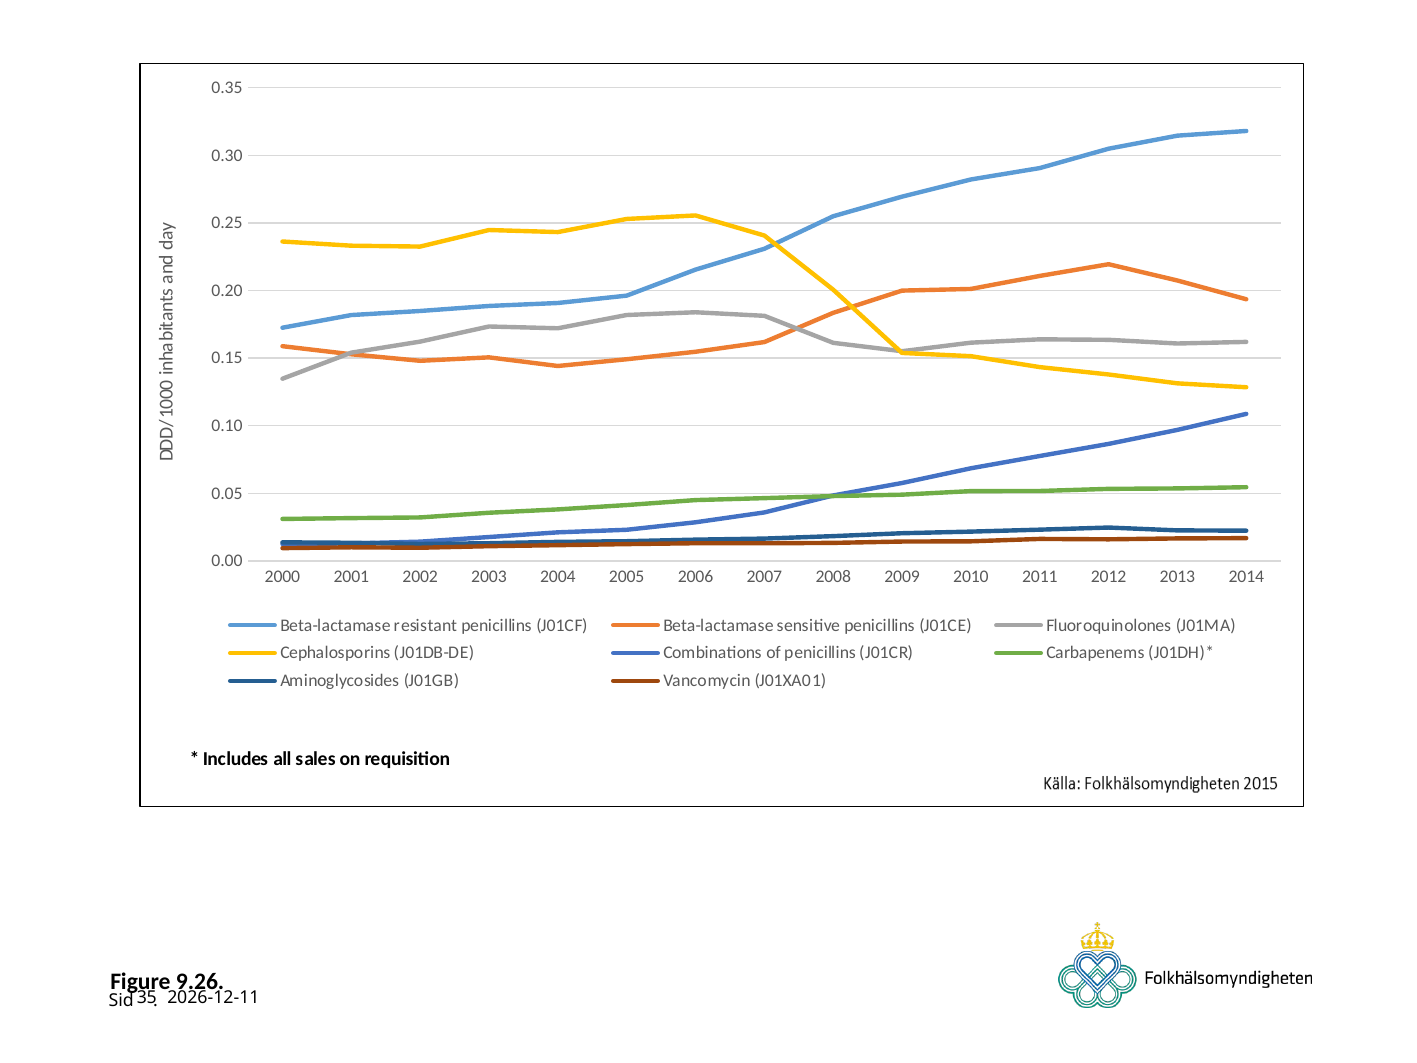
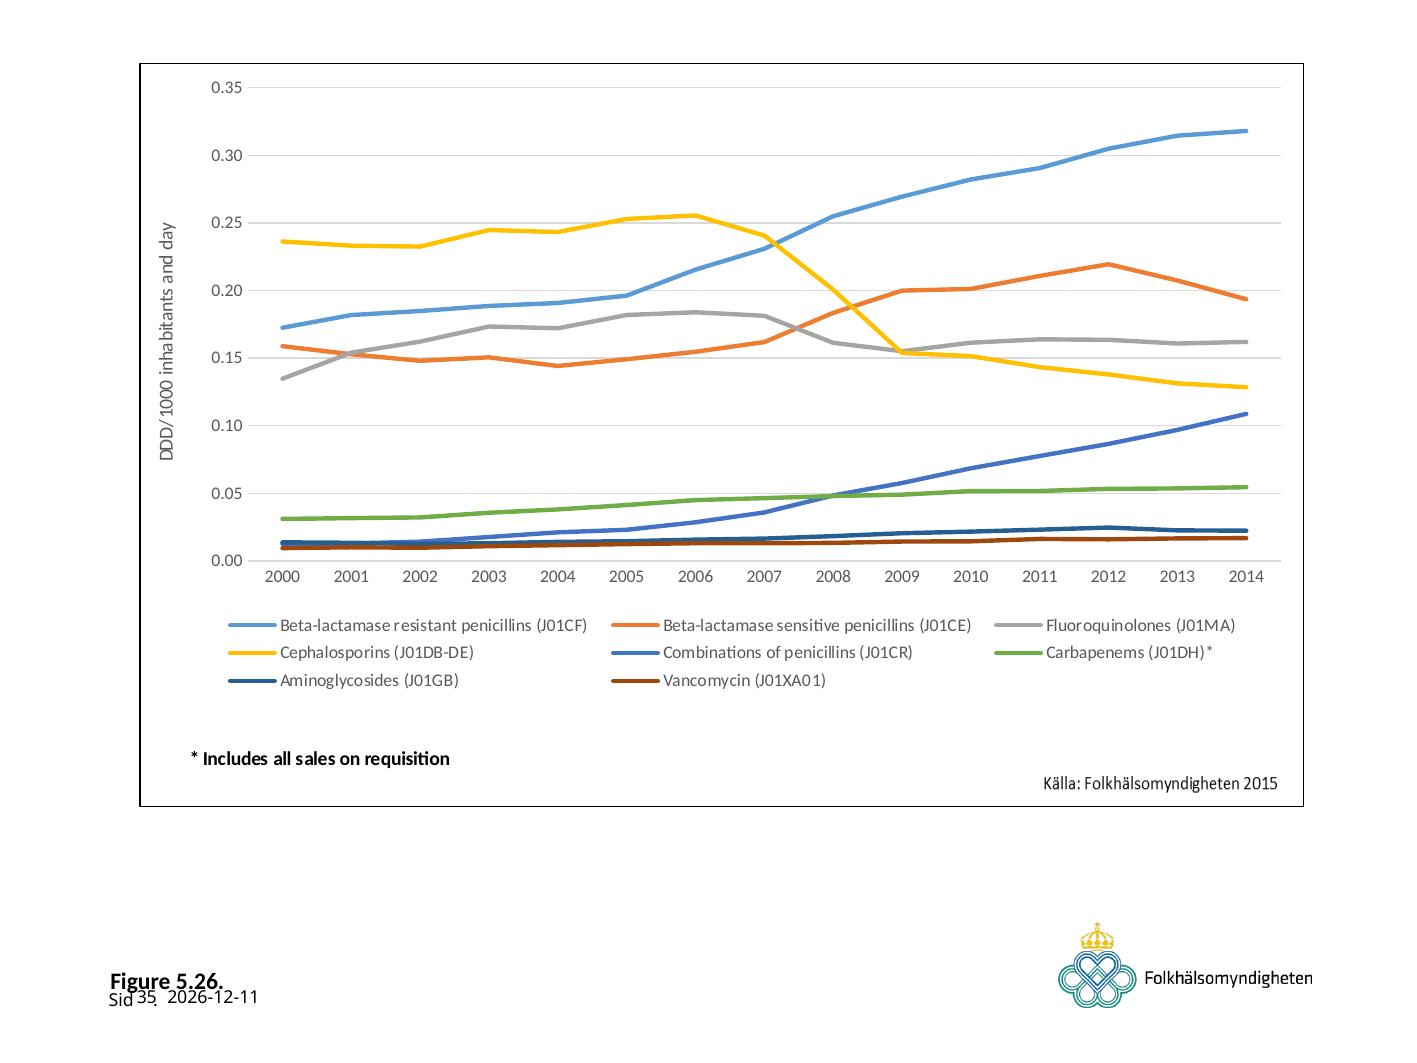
9.26: 9.26 -> 5.26 (200, 981)
